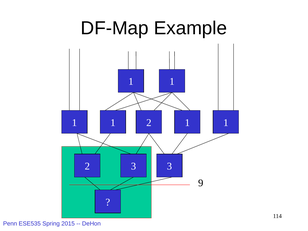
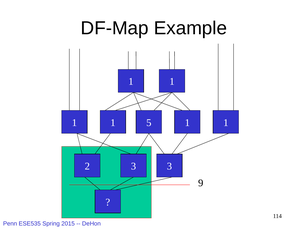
1 2: 2 -> 5 (149, 123)
